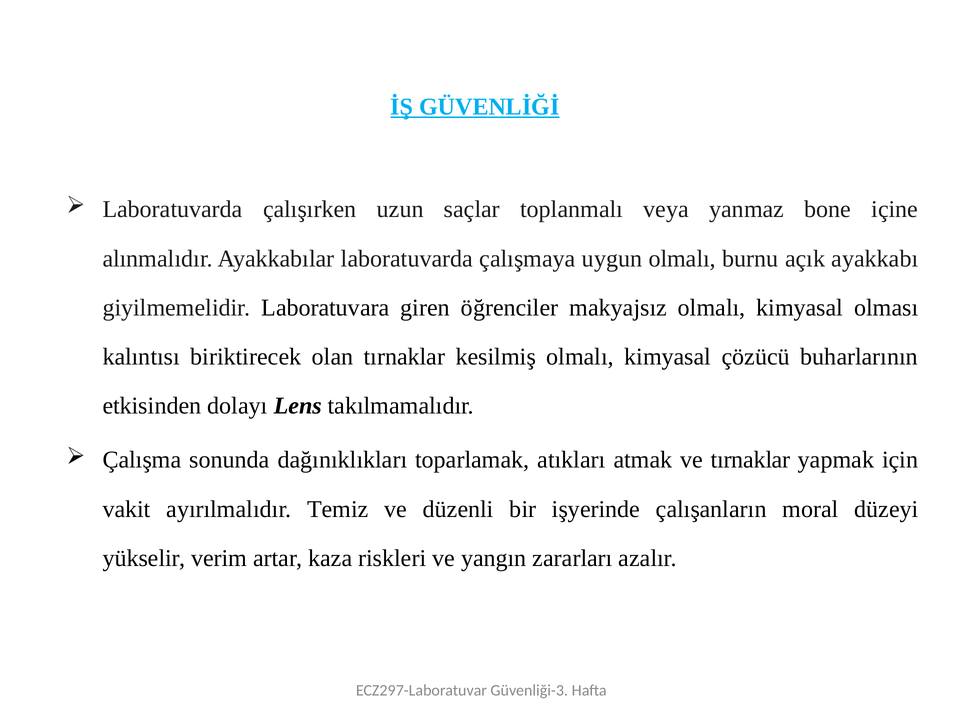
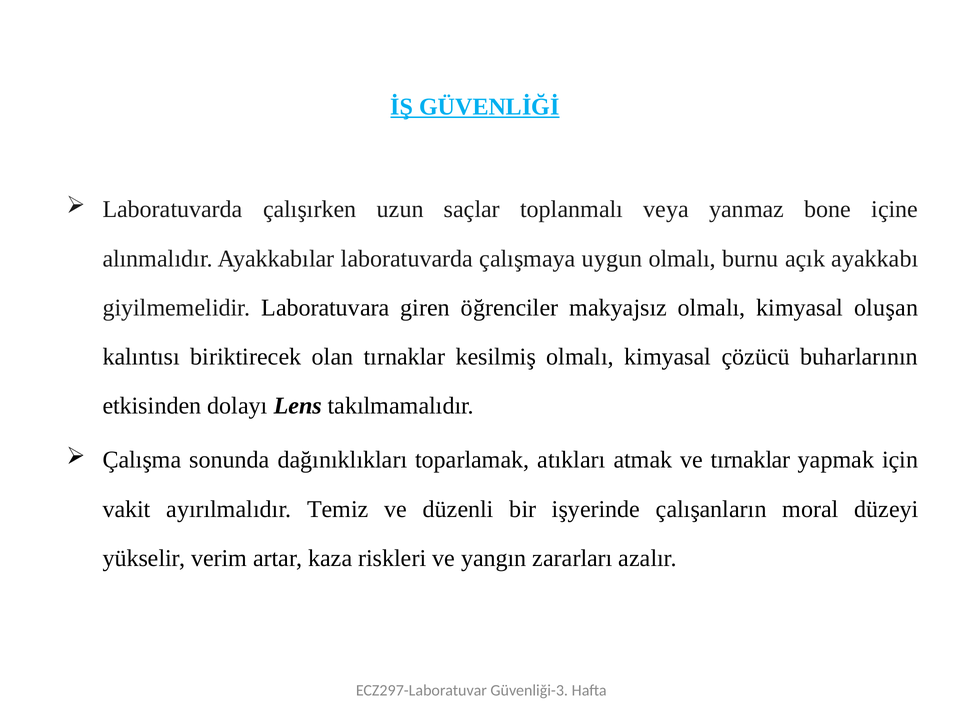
olması: olması -> oluşan (886, 307)
